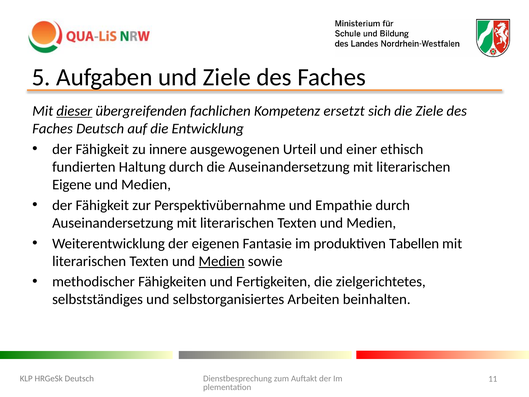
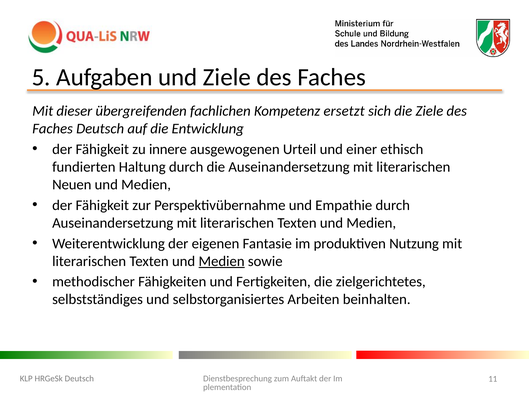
dieser underline: present -> none (74, 111)
Eigene: Eigene -> Neuen (72, 184)
Tabellen: Tabellen -> Nutzung (414, 243)
